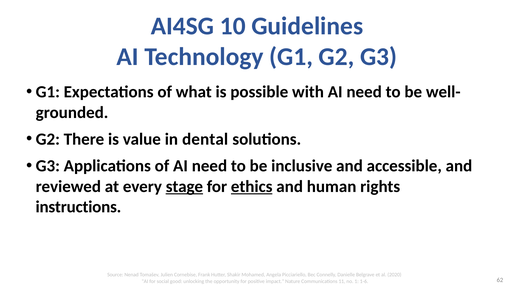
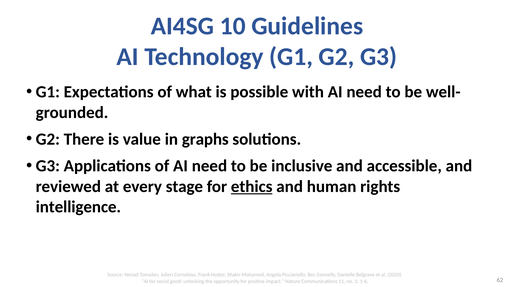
dental: dental -> graphs (205, 139)
stage underline: present -> none (184, 186)
instructions: instructions -> intelligence (78, 207)
